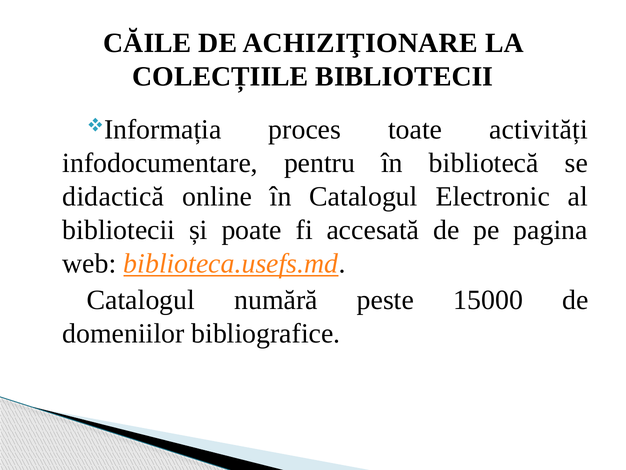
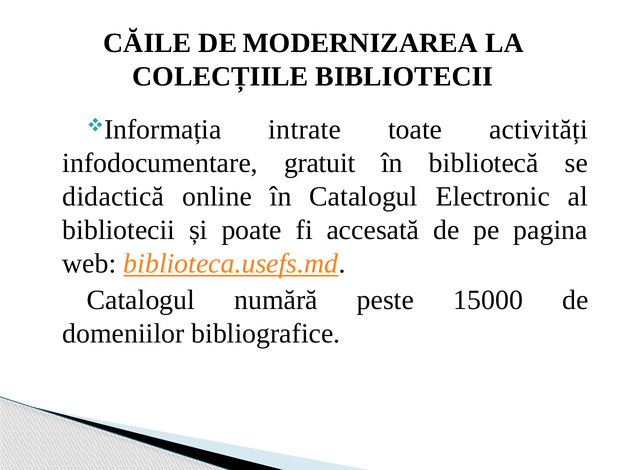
ACHIZIŢIONARE: ACHIZIŢIONARE -> MODERNIZAREA (360, 43)
proces: proces -> intrate (305, 129)
pentru: pentru -> gratuit (320, 163)
